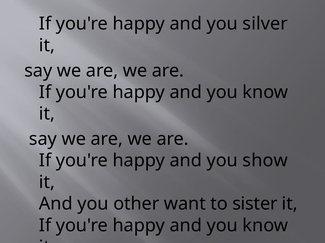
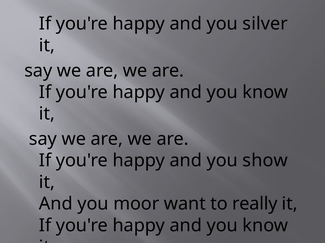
other: other -> moor (136, 204)
sister: sister -> really (255, 204)
